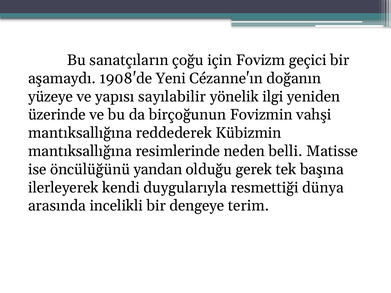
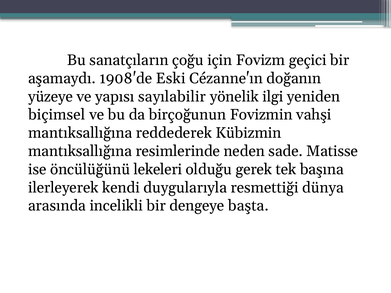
Yeni: Yeni -> Eski (171, 78)
üzerinde: üzerinde -> biçimsel (57, 115)
belli: belli -> sade (286, 151)
yandan: yandan -> lekeleri (158, 169)
terim: terim -> başta (248, 206)
